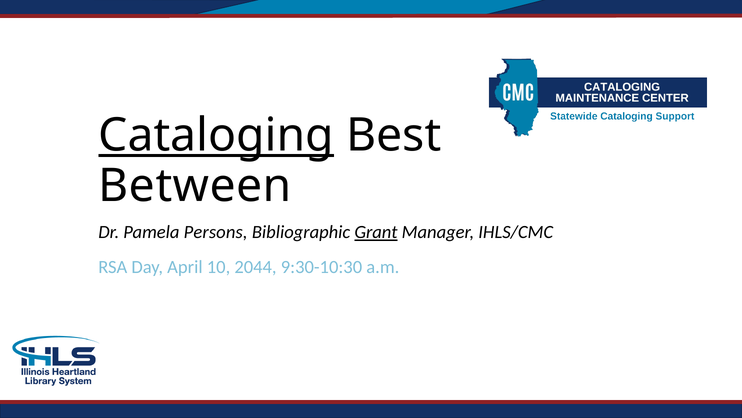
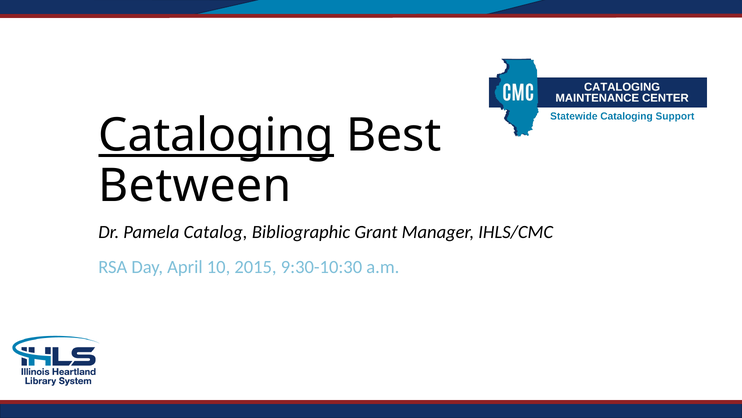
Persons: Persons -> Catalog (216, 232)
Grant underline: present -> none (376, 232)
2044: 2044 -> 2015 (256, 266)
